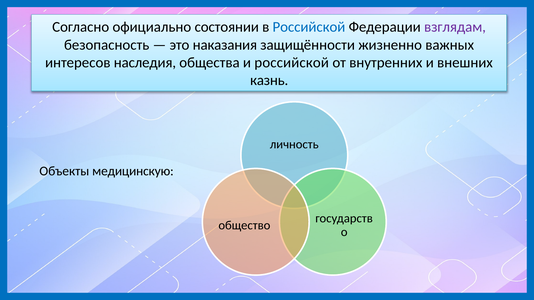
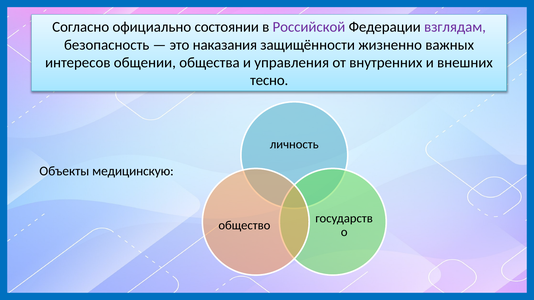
Российской colour: blue -> purple (309, 27)
наследия: наследия -> общении (145, 63)
и российской: российской -> управления (292, 63)
казнь: казнь -> тесно (269, 81)
